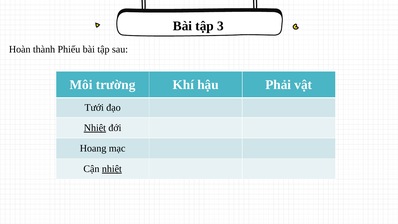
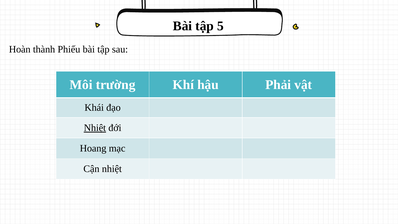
3: 3 -> 5 (221, 26)
Tưới: Tưới -> Khái (94, 108)
nhiệt underline: present -> none (112, 169)
